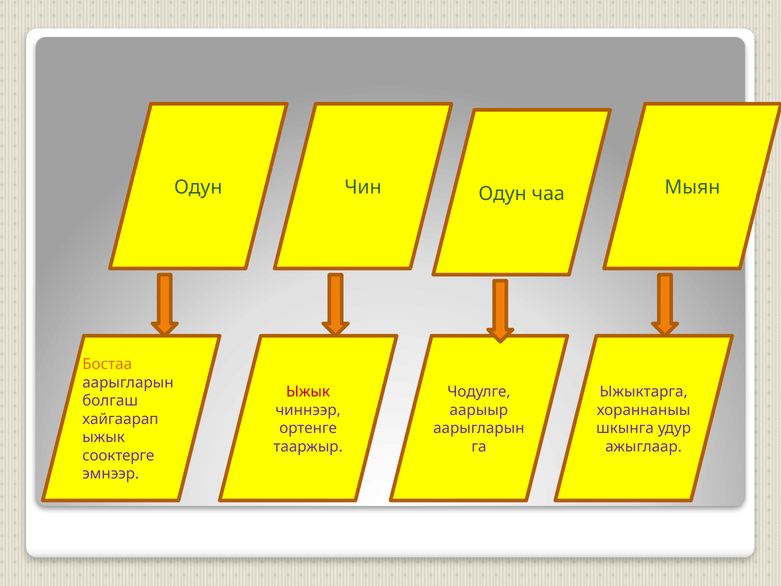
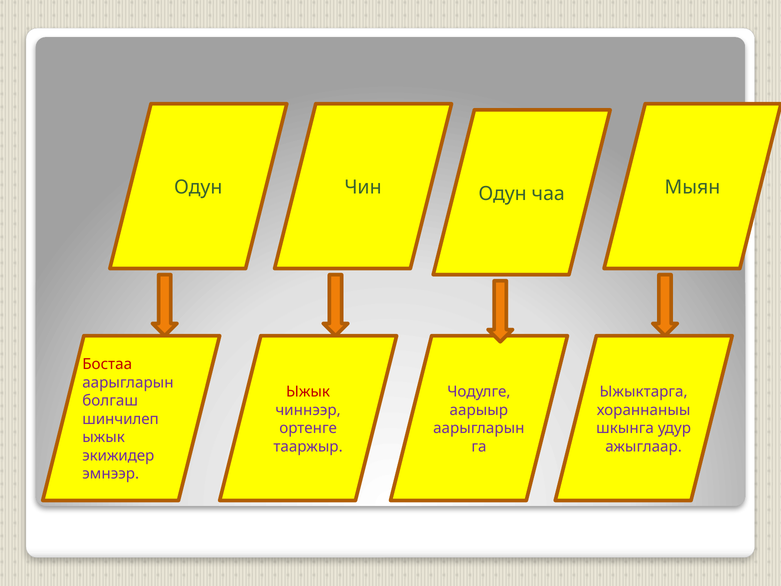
Бостаа colour: orange -> red (107, 364)
хайгаарап: хайгаарап -> шинчилеп (120, 419)
сооктерге: сооктерге -> экижидер (118, 455)
